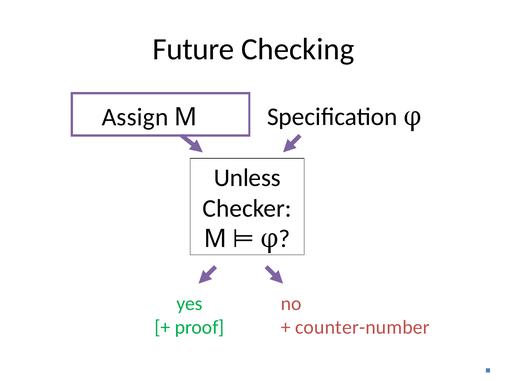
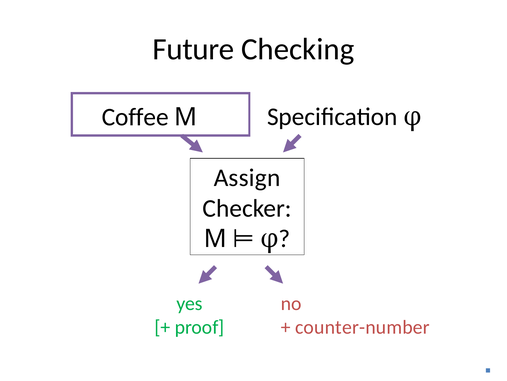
Assign: Assign -> Coffee (135, 117)
Unless: Unless -> Assign (247, 178)
